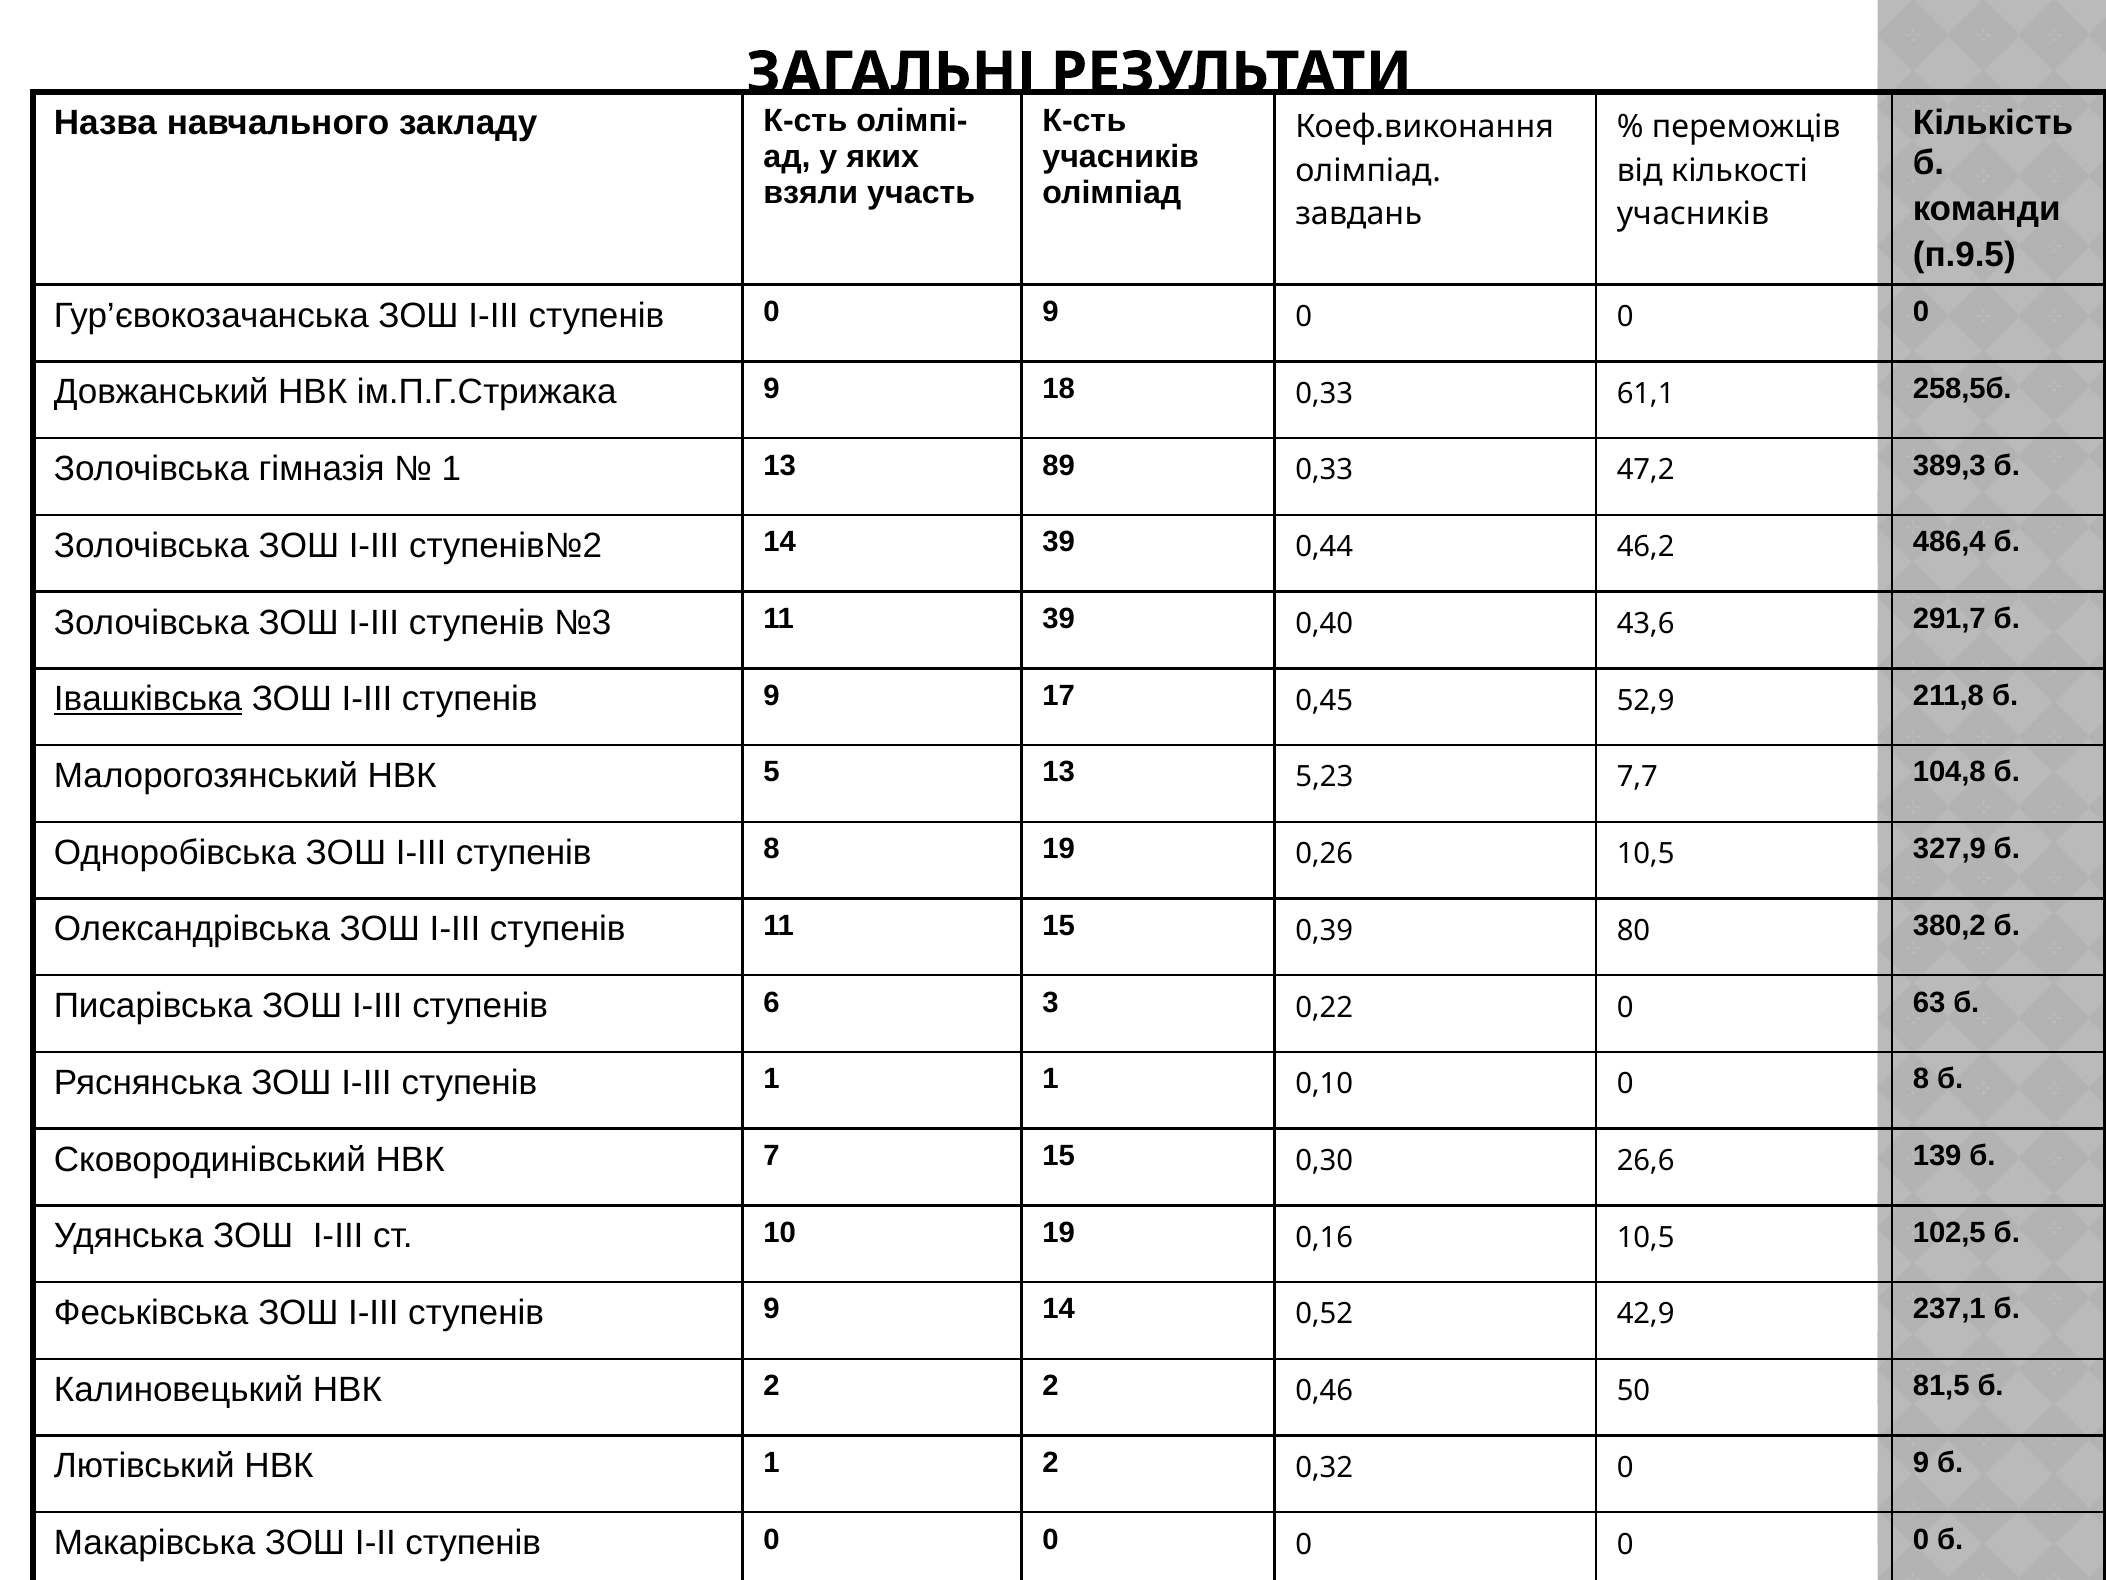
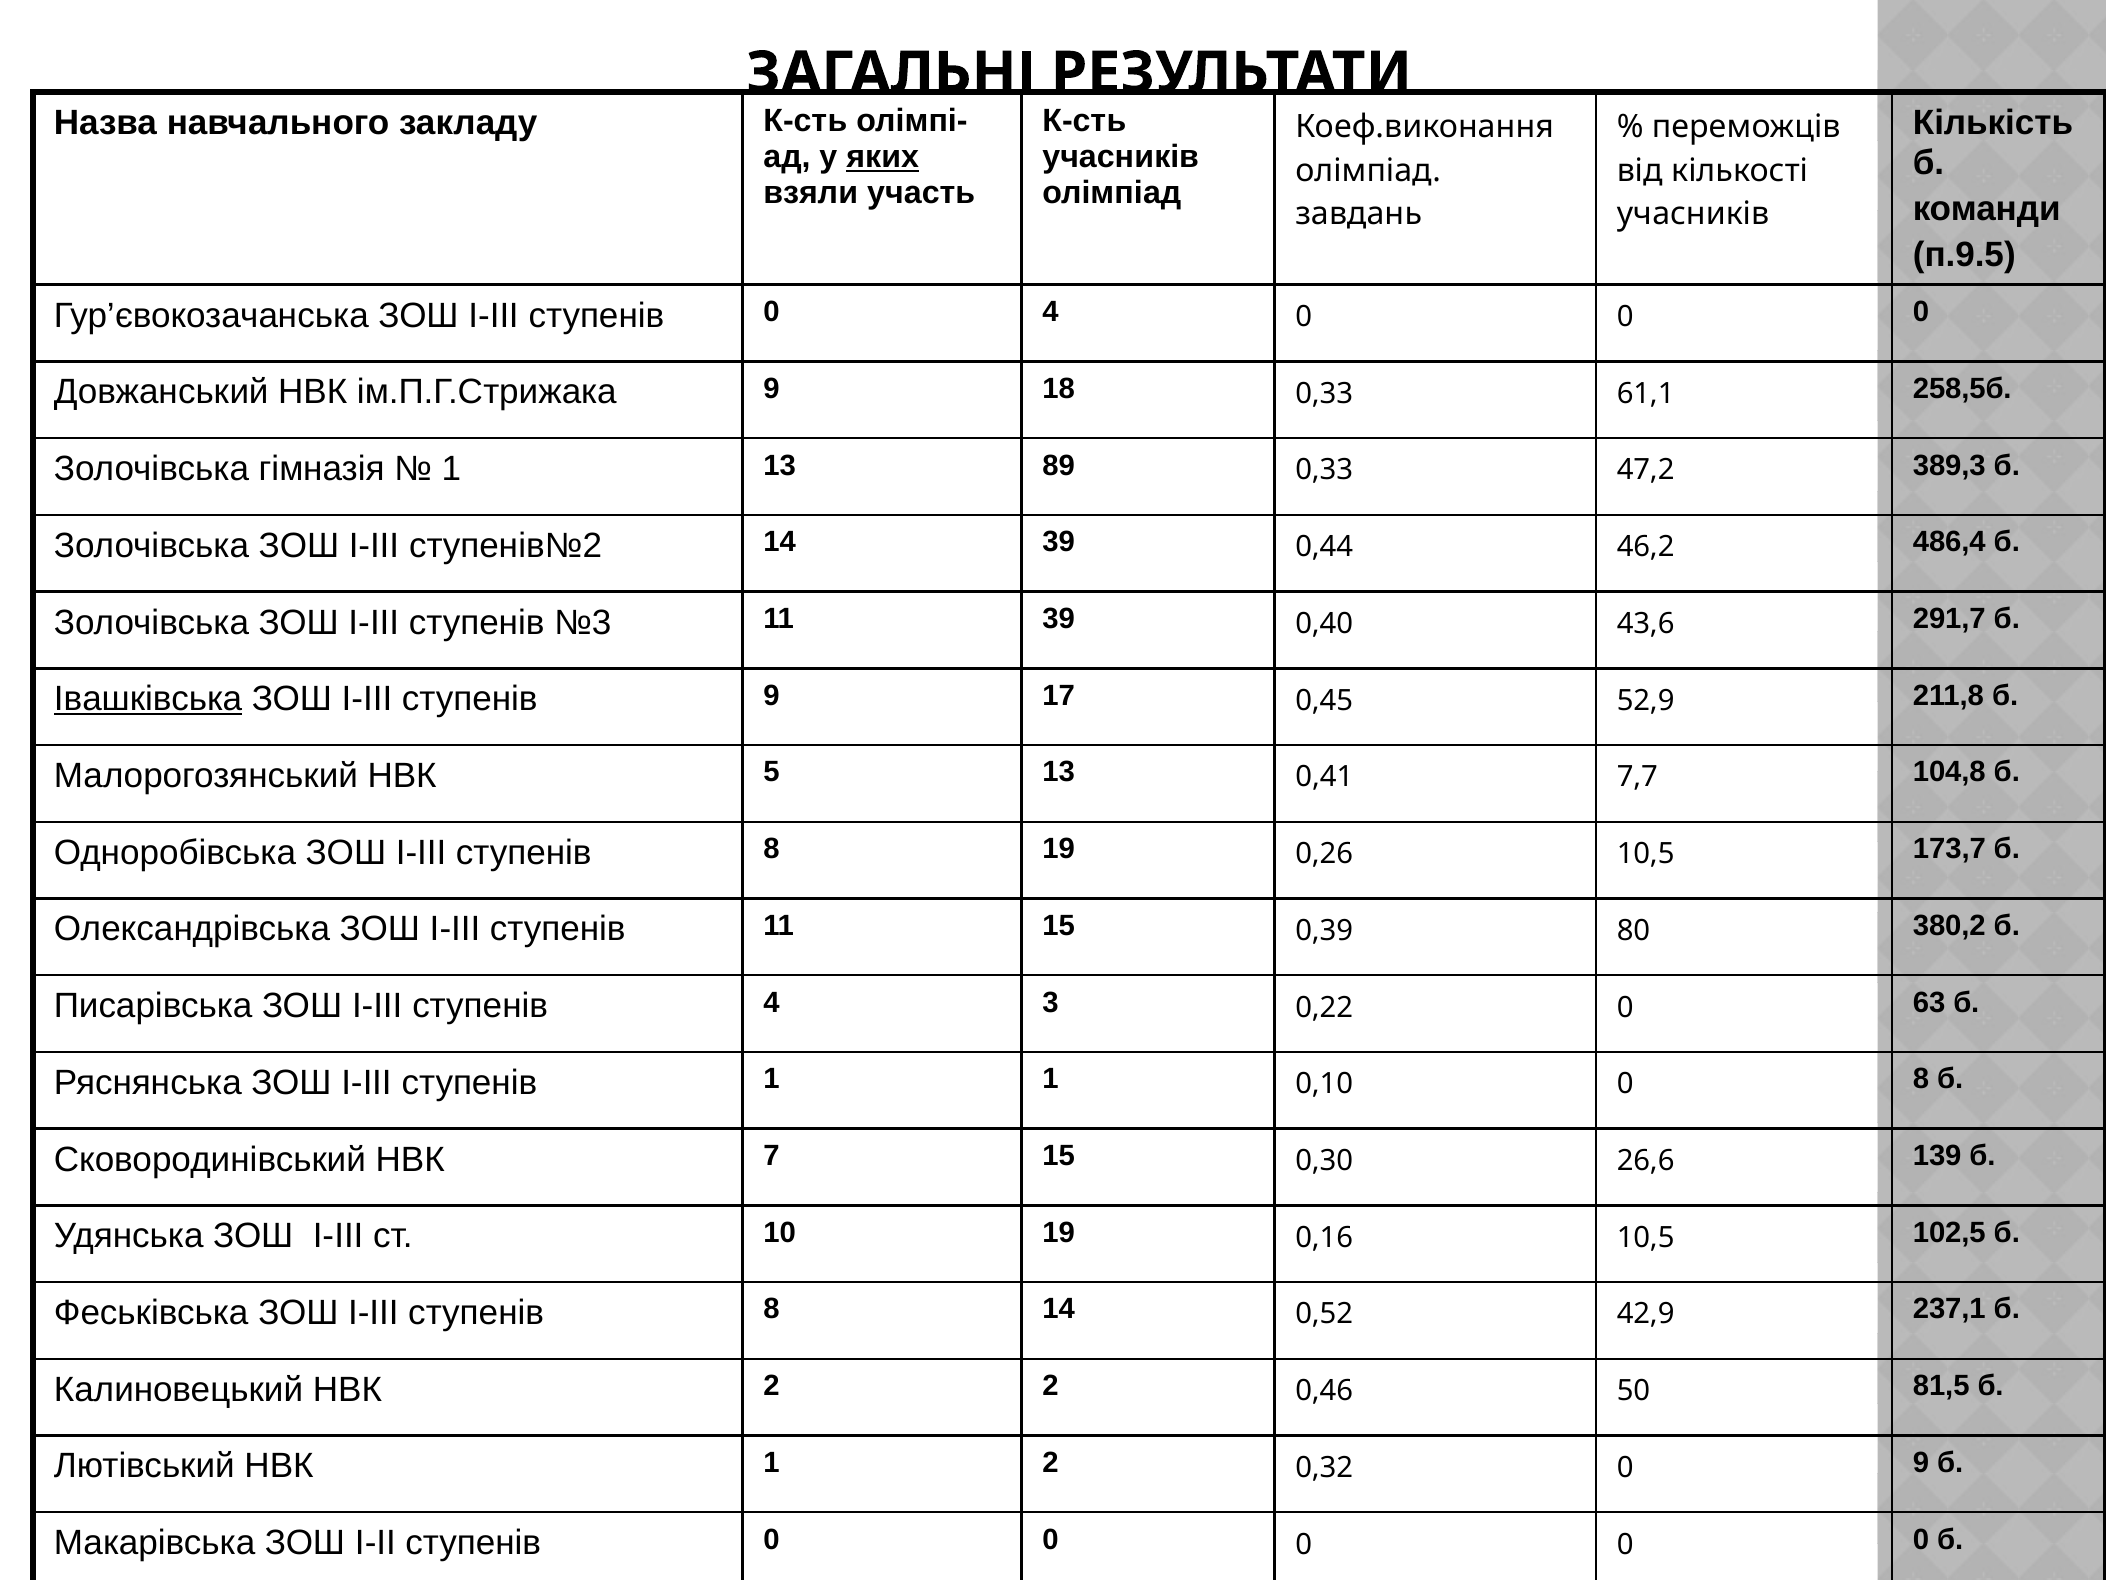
яких underline: none -> present (883, 157)
ступенів 0 9: 9 -> 4 (1051, 312)
5,23: 5,23 -> 0,41 (1324, 777)
327,9: 327,9 -> 173,7 (1949, 849)
ступенів 6: 6 -> 4 (772, 1002)
9: 9 -> 8 (772, 1309)
